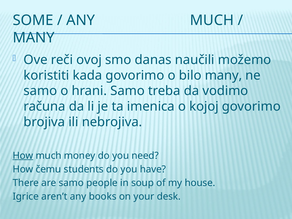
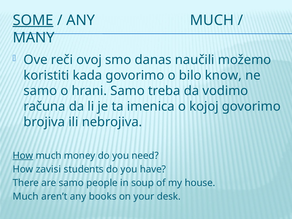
SOME underline: none -> present (33, 20)
bilo many: many -> know (223, 75)
čemu: čemu -> zavisi (48, 169)
Igrice: Igrice -> Much (26, 196)
